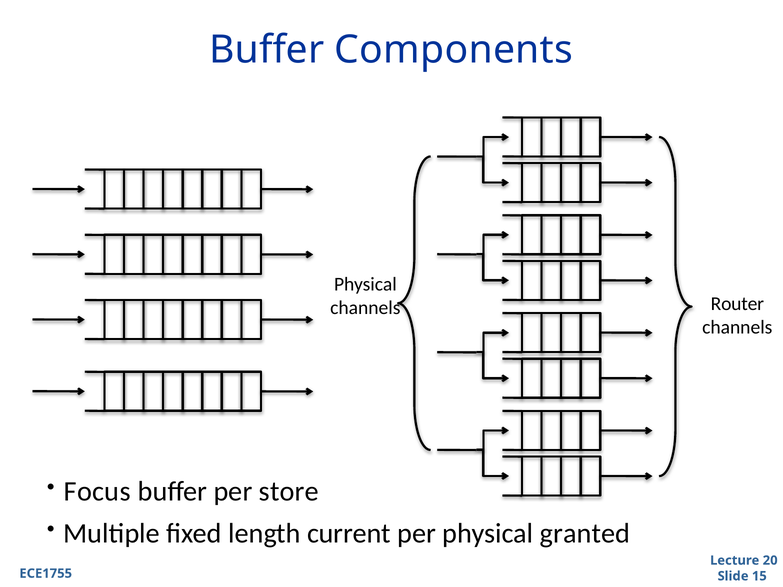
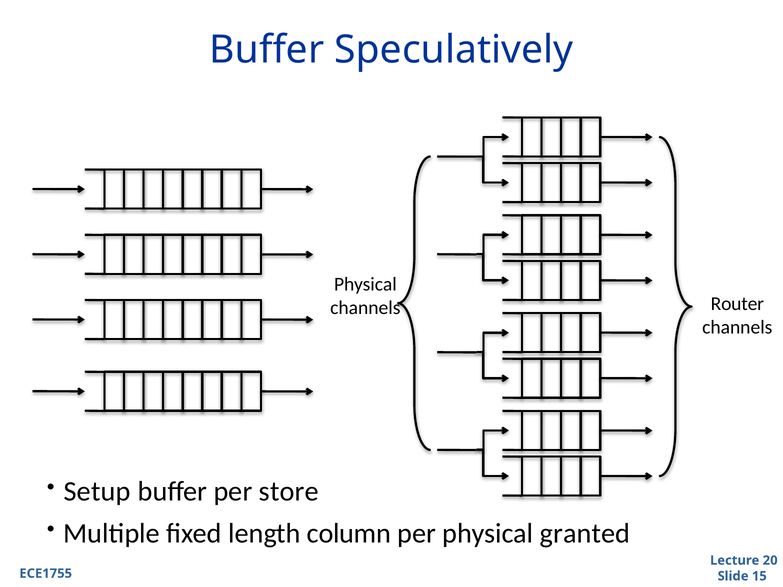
Components: Components -> Speculatively (454, 50)
Focus: Focus -> Setup (97, 491)
current: current -> column (349, 534)
